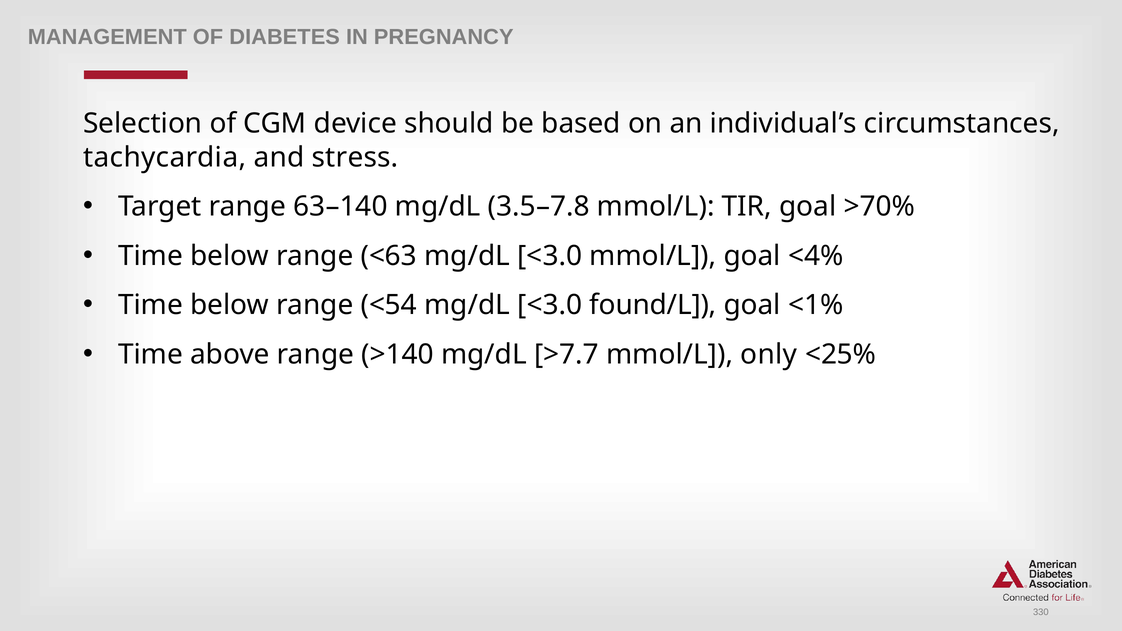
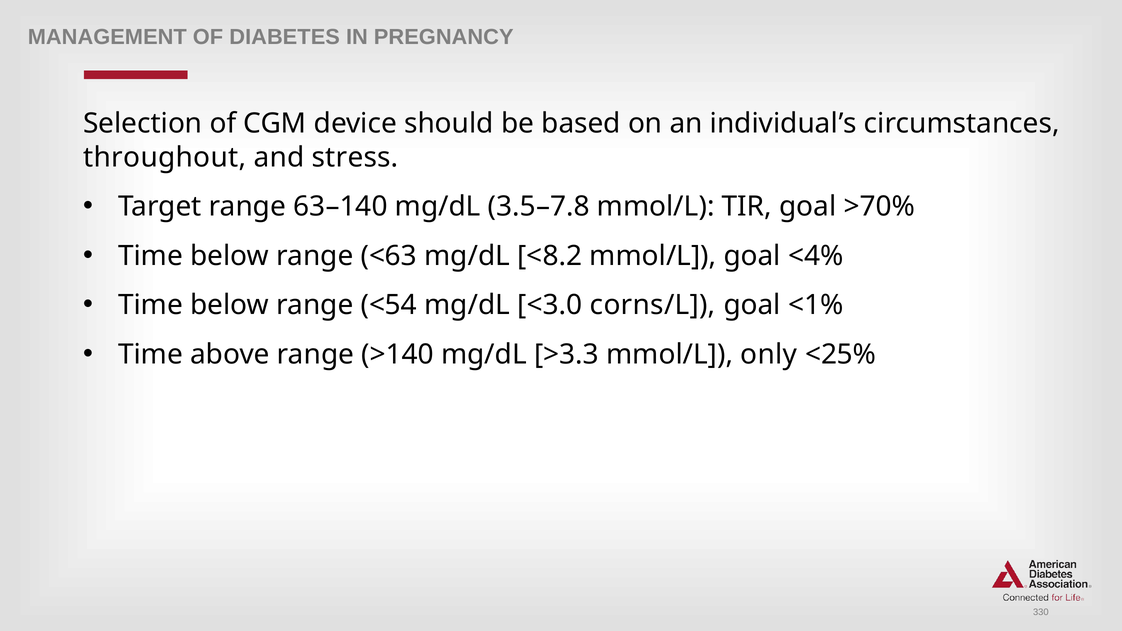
tachycardia: tachycardia -> throughout (165, 157)
<63 mg/dL <3.0: <3.0 -> <8.2 (550, 256)
found/L: found/L -> corns/L (653, 305)
>7.7: >7.7 -> >3.3 (566, 354)
